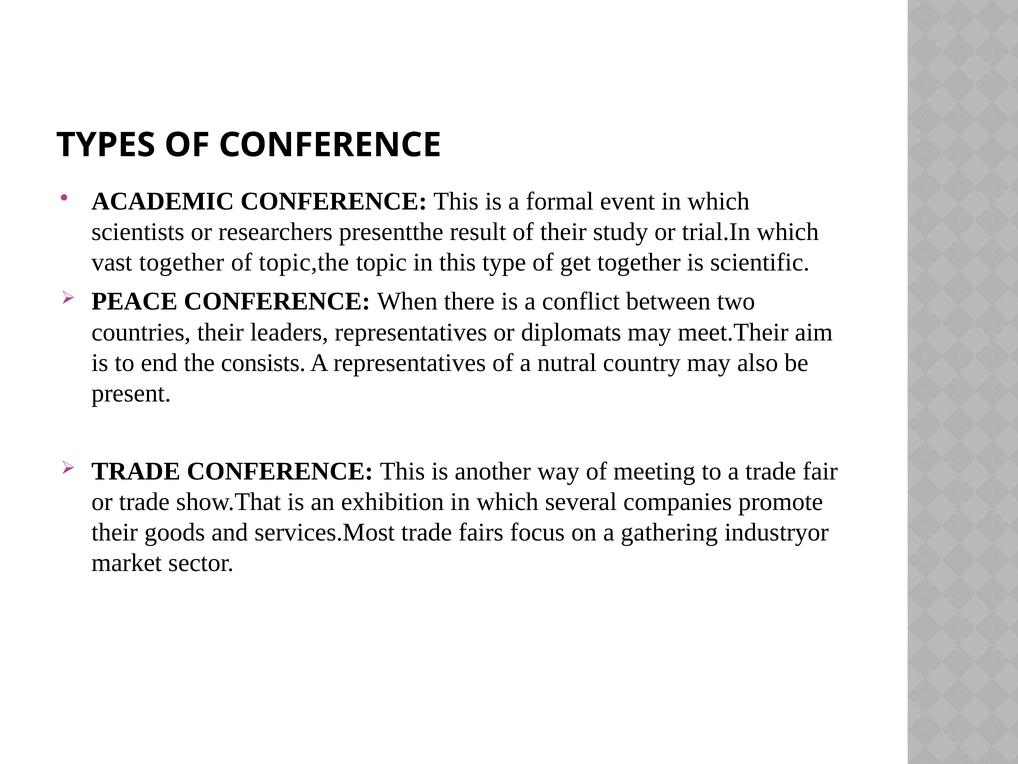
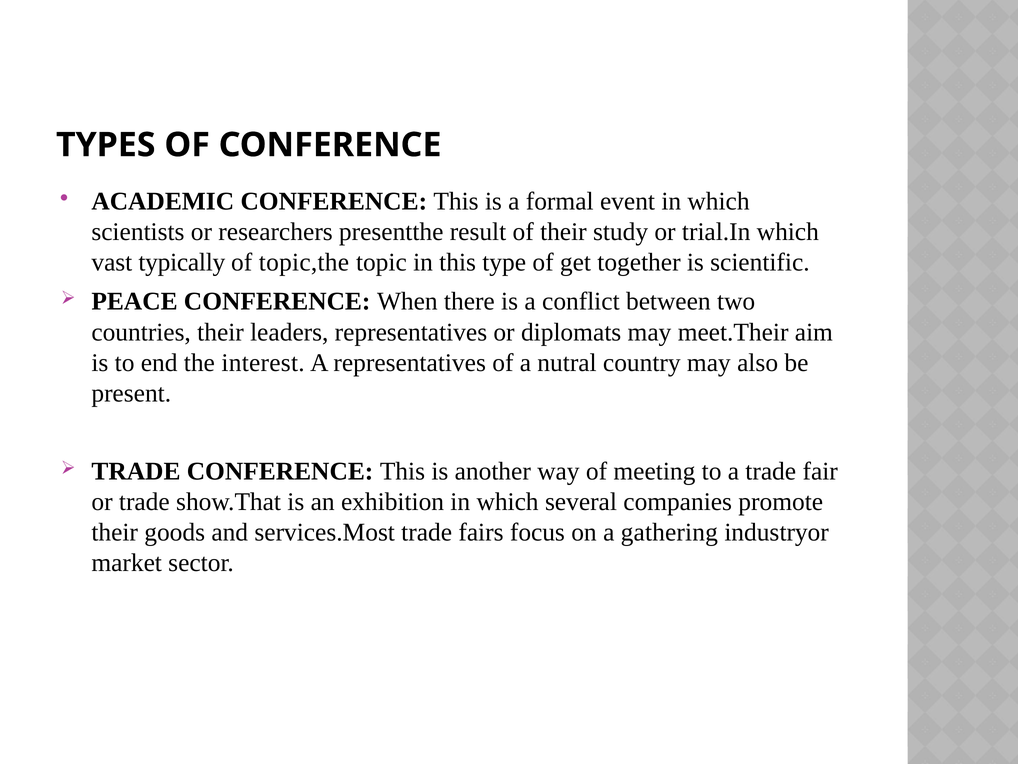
vast together: together -> typically (182, 262)
consists: consists -> interest (263, 362)
